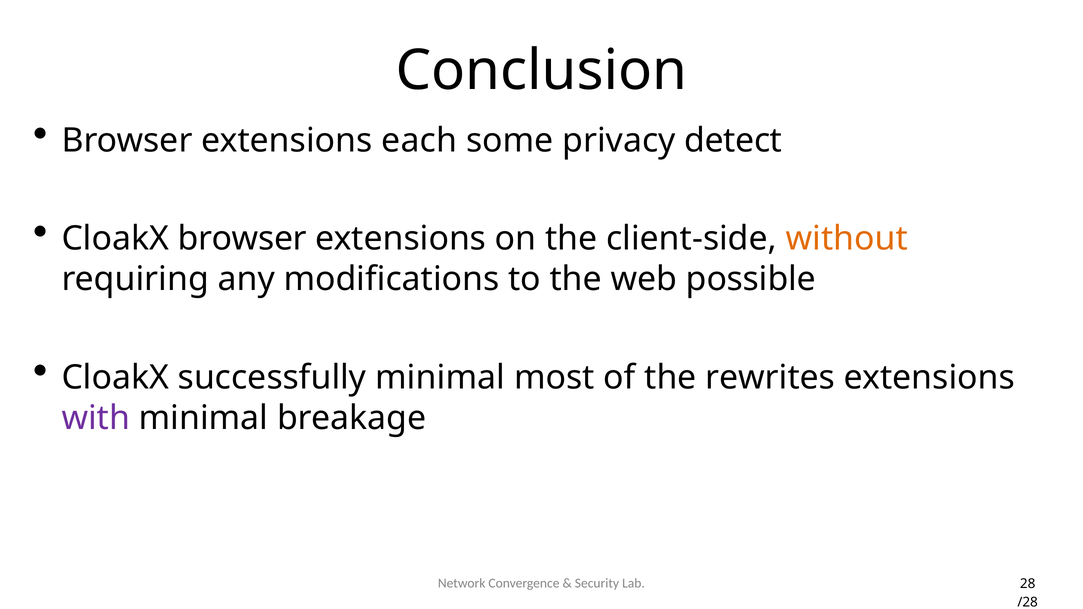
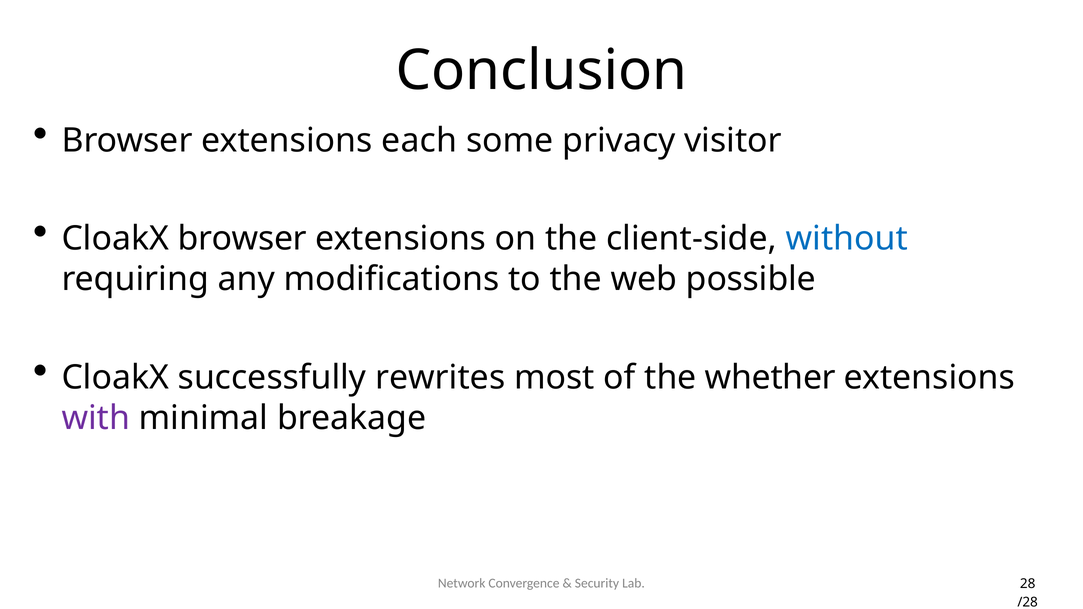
detect: detect -> visitor (733, 141)
without colour: orange -> blue (847, 239)
successfully minimal: minimal -> rewrites (440, 378)
rewrites: rewrites -> whether (770, 378)
